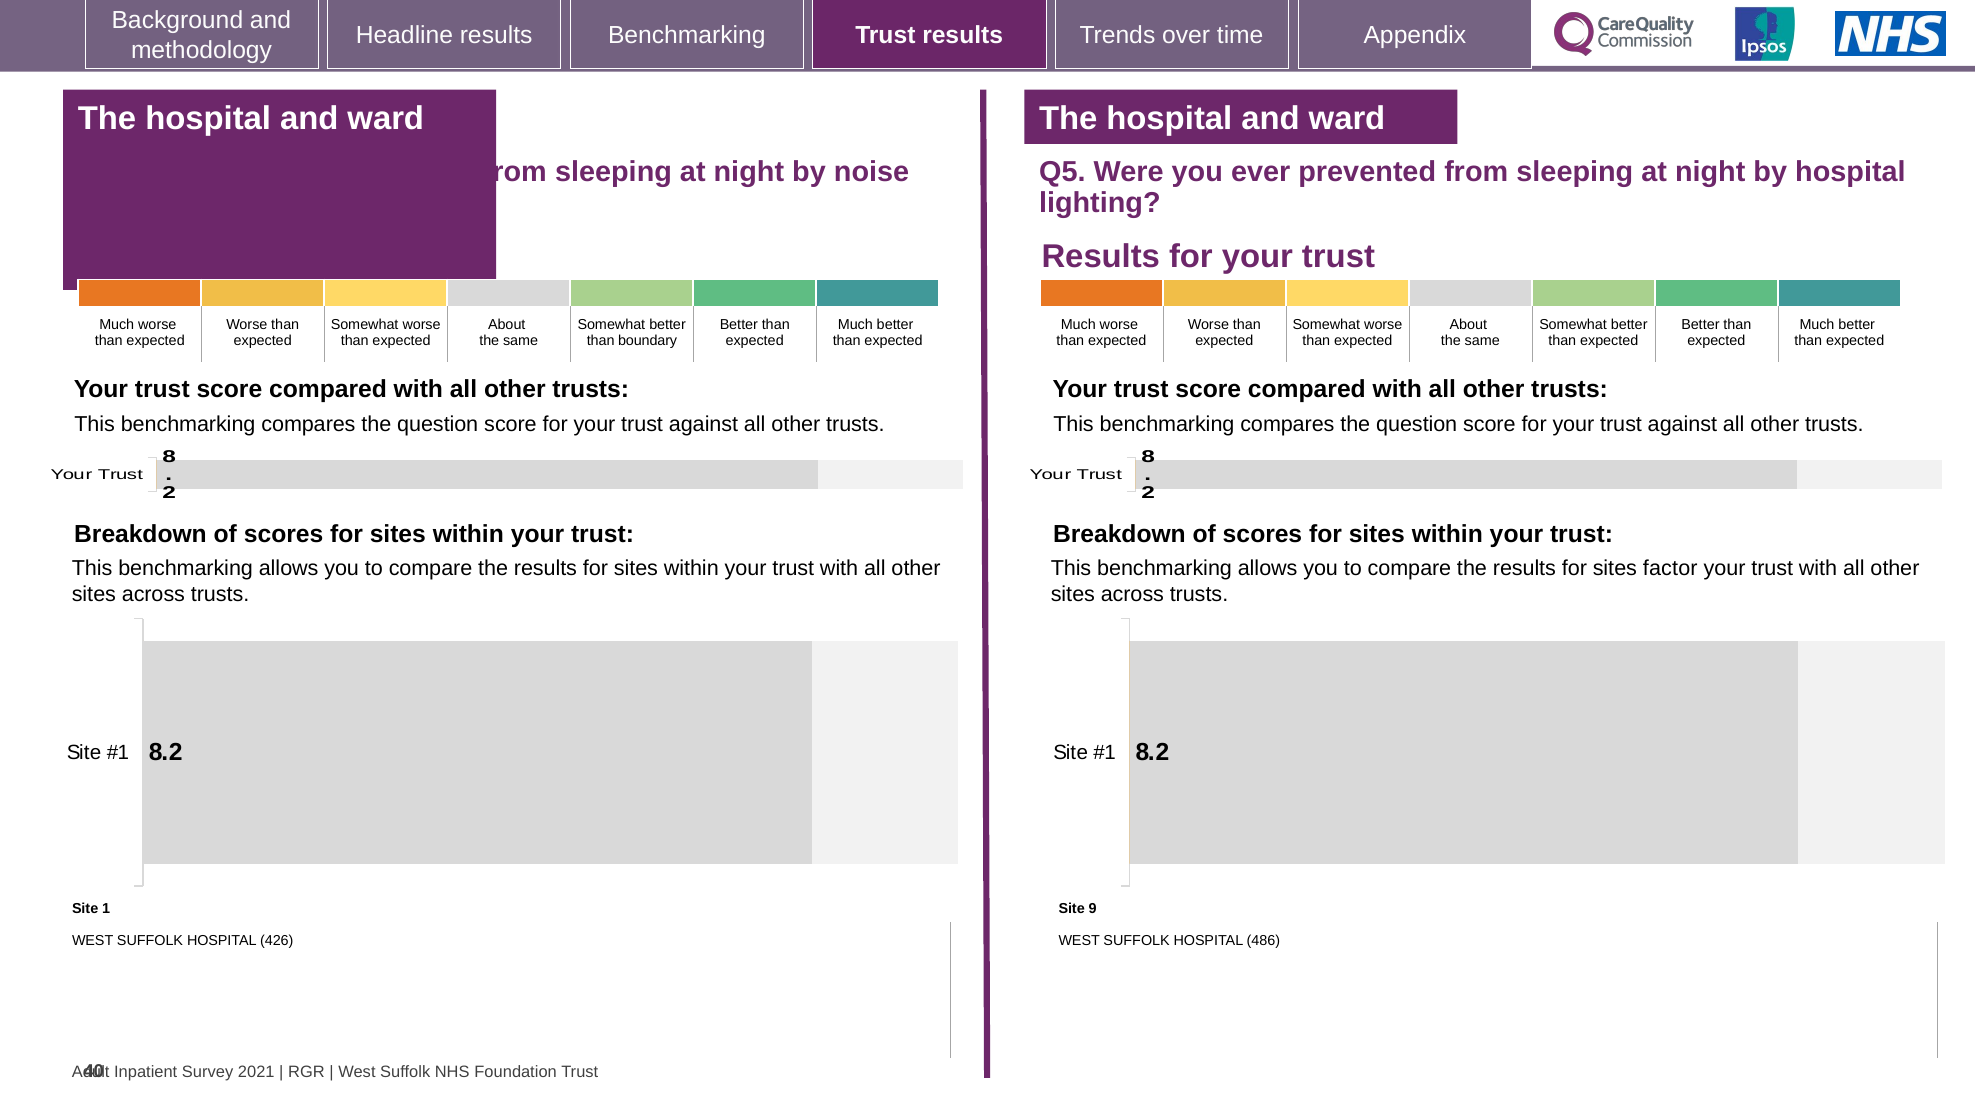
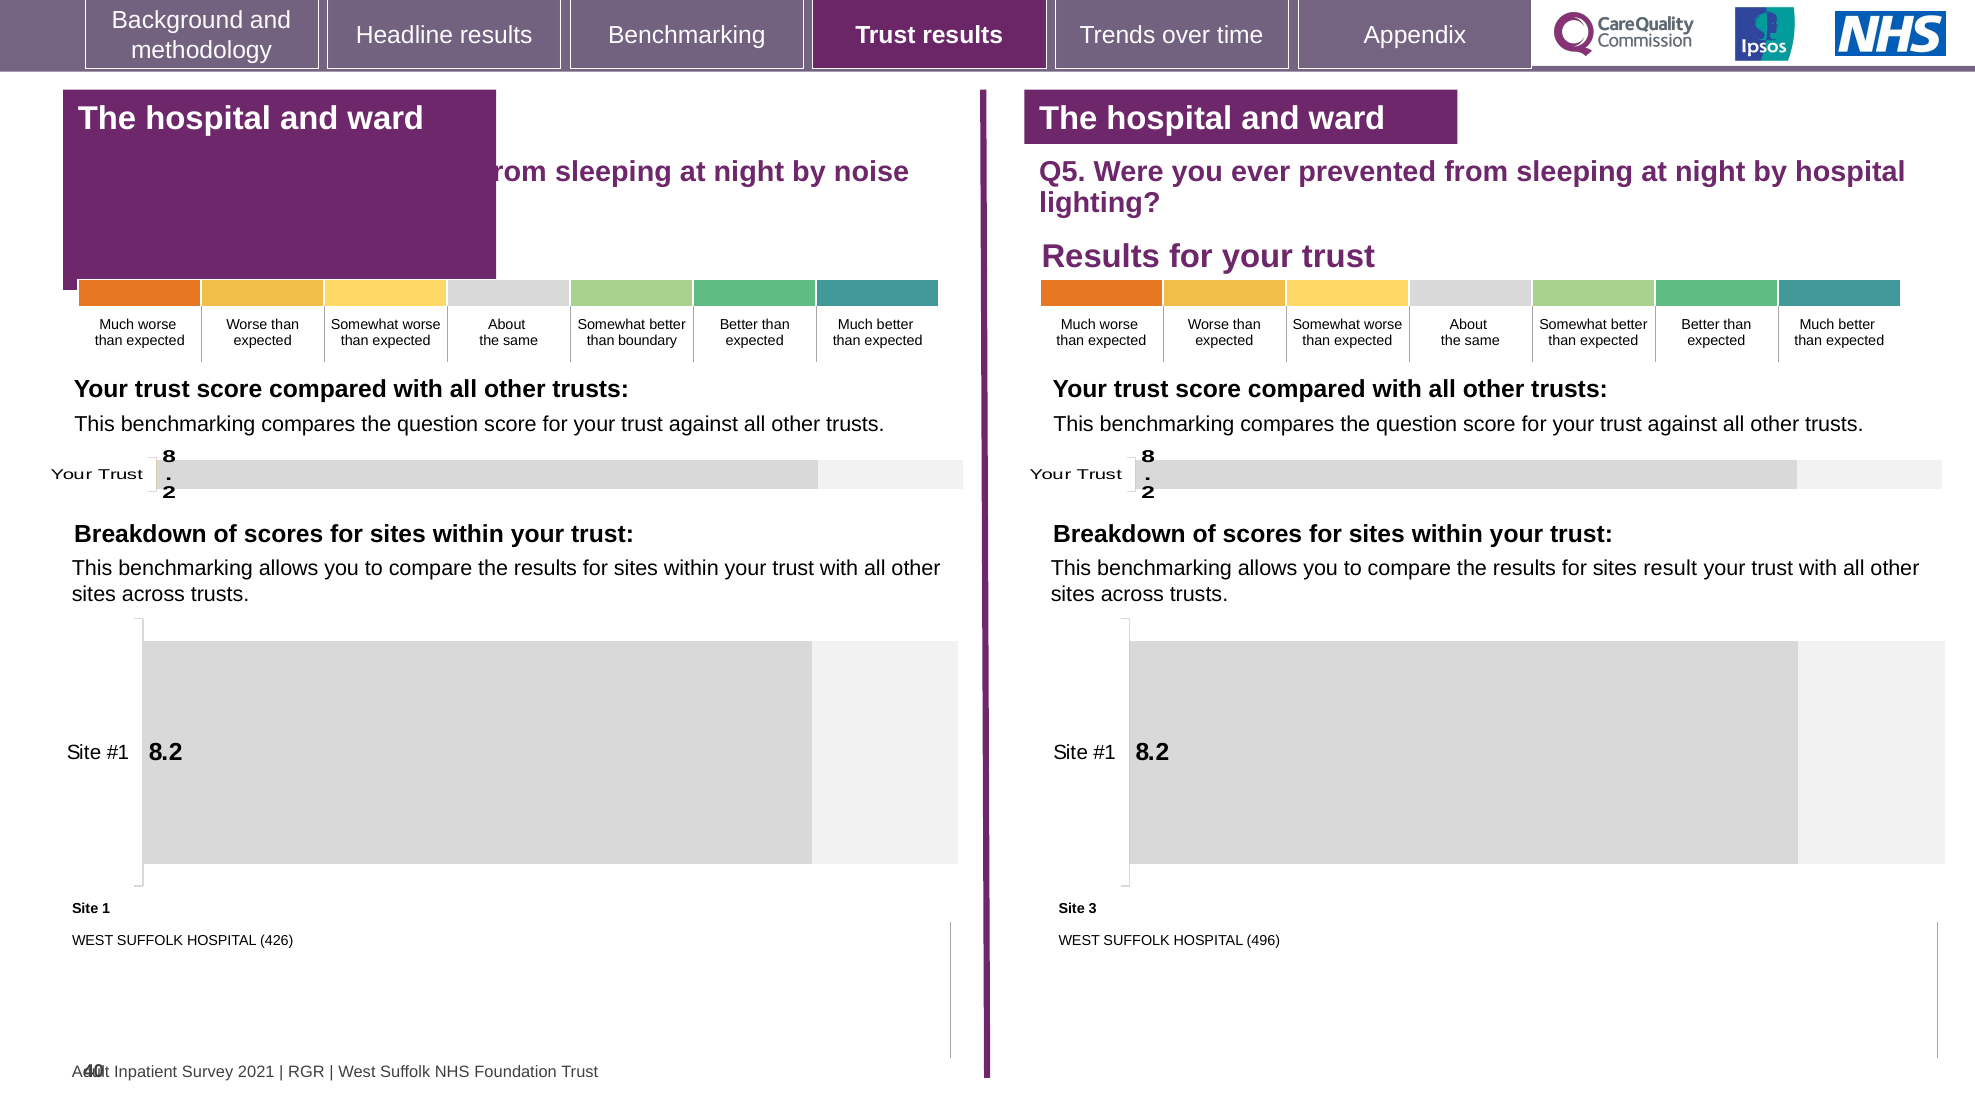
factor: factor -> result (1670, 568)
9: 9 -> 3 (1093, 908)
486: 486 -> 496 (1263, 941)
